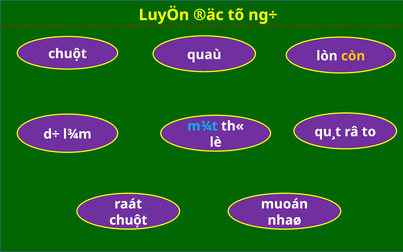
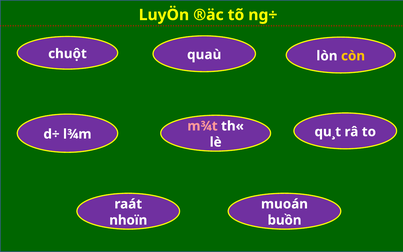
m¾t colour: light blue -> pink (203, 126)
chuột: chuột -> nhoïn (128, 220)
nhaø: nhaø -> buồn (285, 220)
